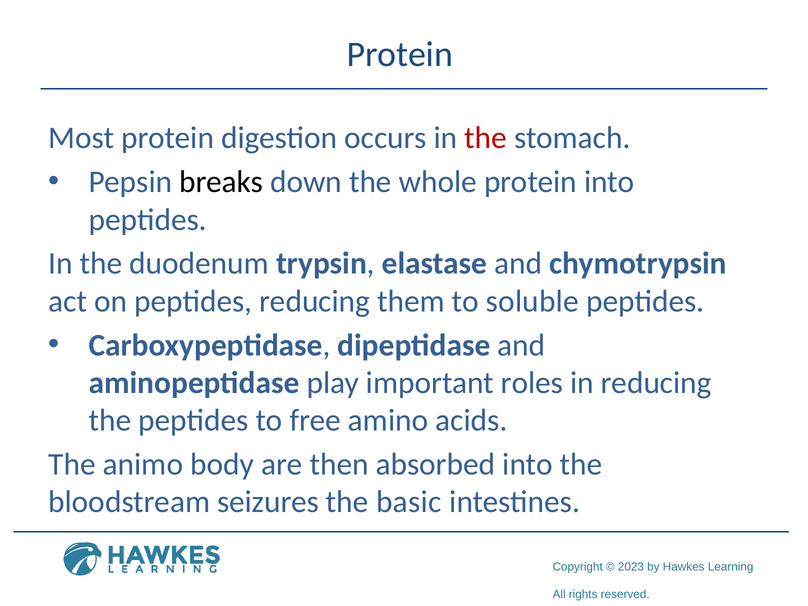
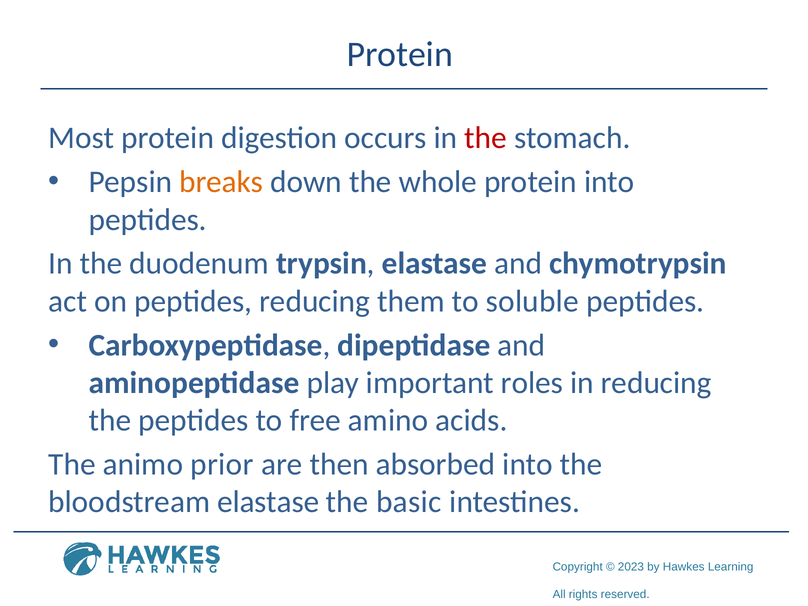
breaks colour: black -> orange (221, 182)
body: body -> prior (222, 464)
bloodstream seizures: seizures -> elastase (268, 502)
